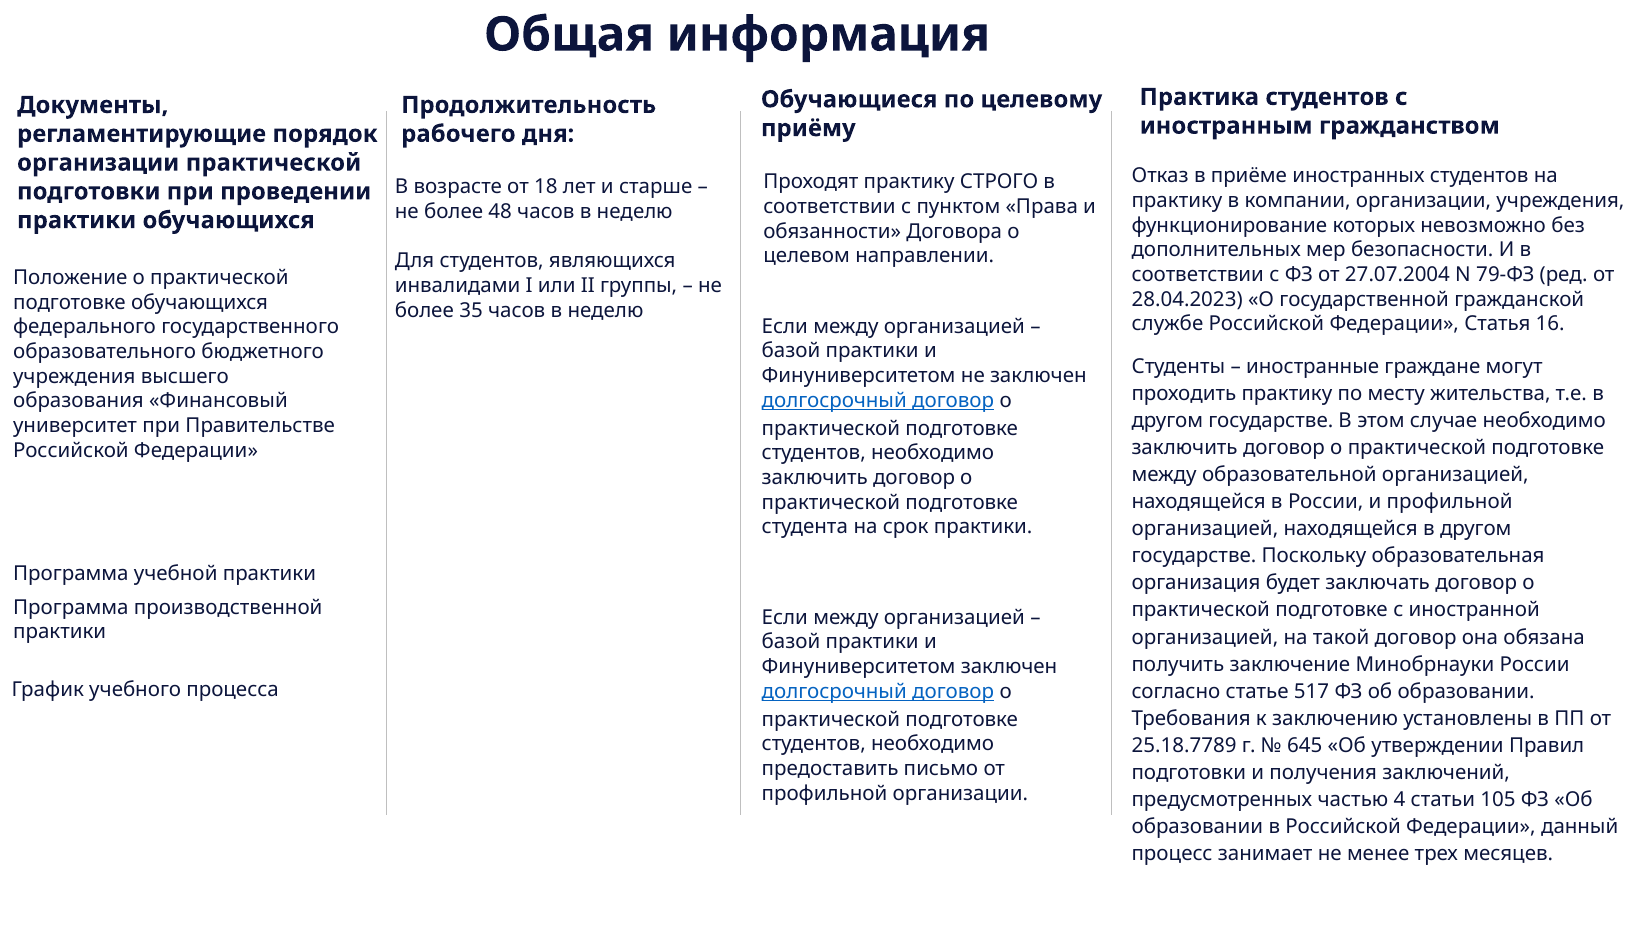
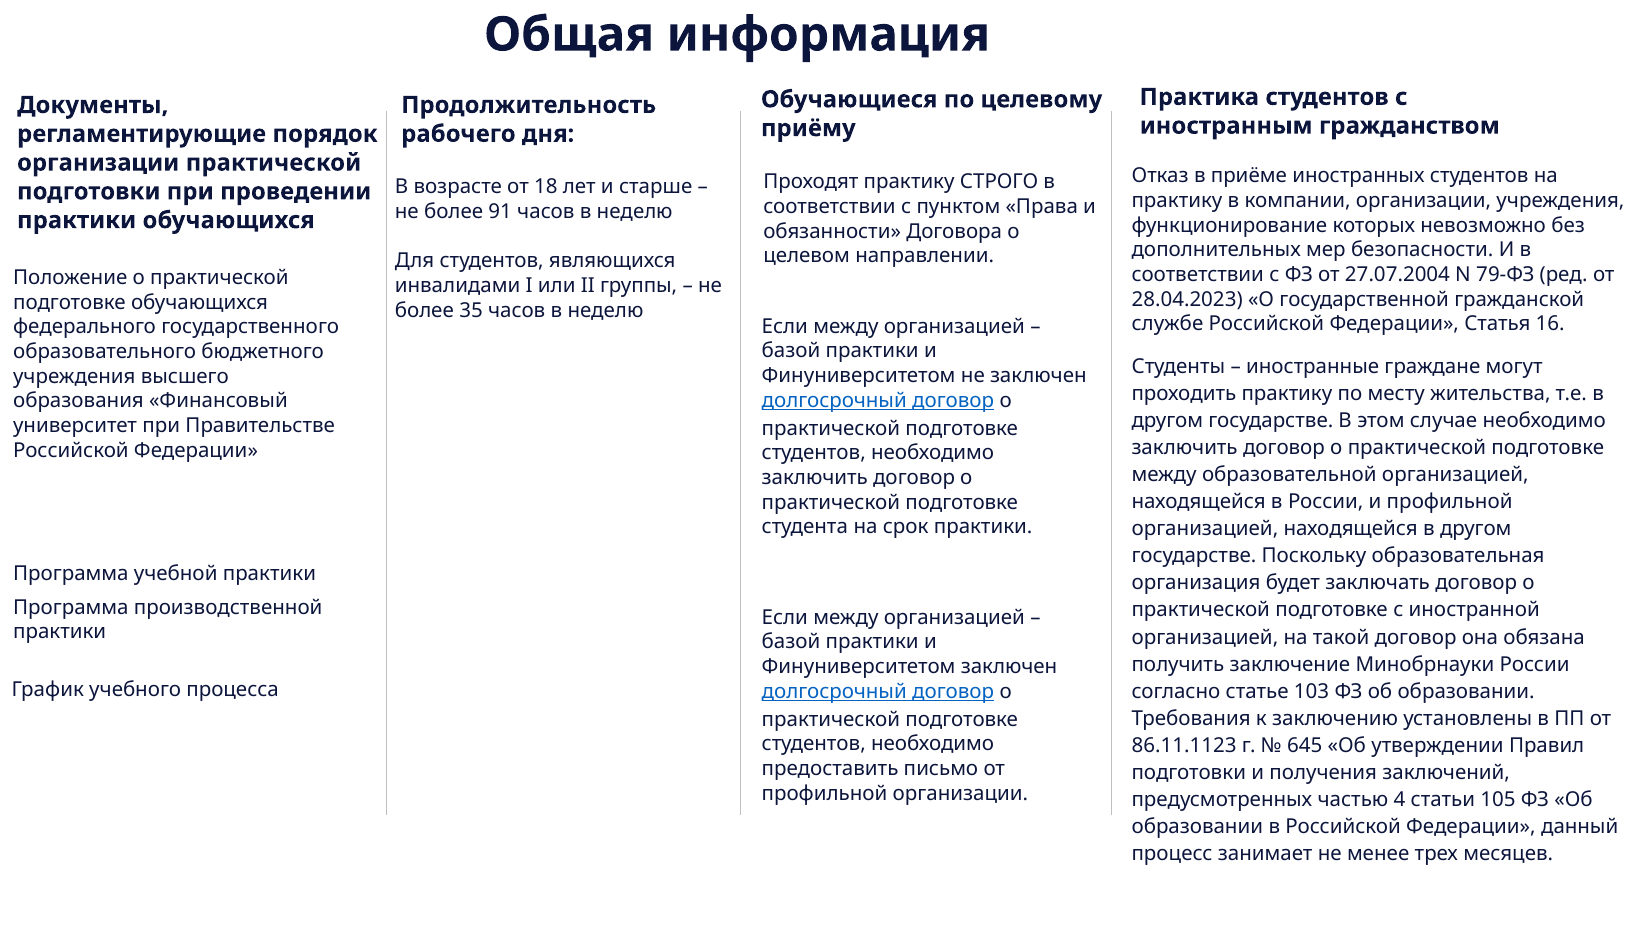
48: 48 -> 91 (500, 212)
517: 517 -> 103 (1312, 691)
25.18.7789: 25.18.7789 -> 86.11.1123 (1184, 745)
